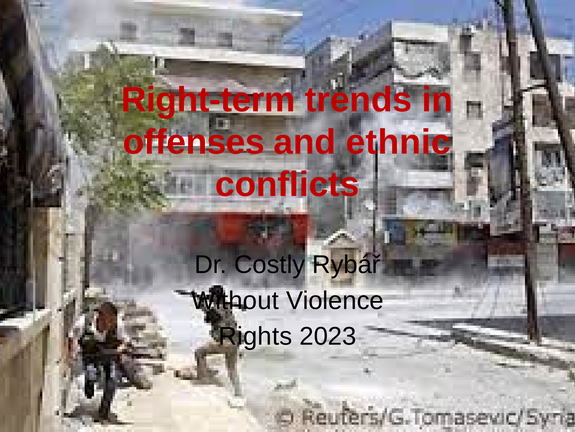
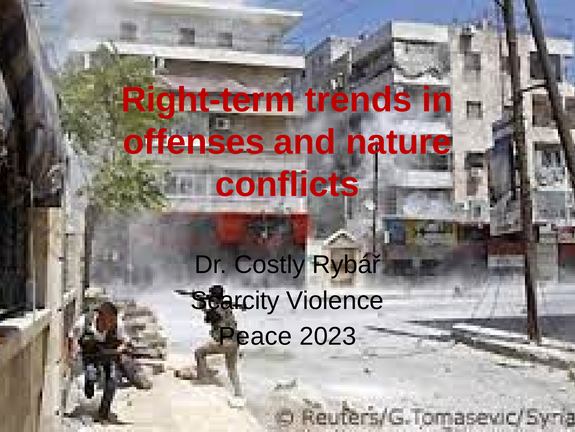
ethnic: ethnic -> nature (399, 142)
Without: Without -> Scarcity (235, 300)
Rights: Rights -> Peace (255, 336)
